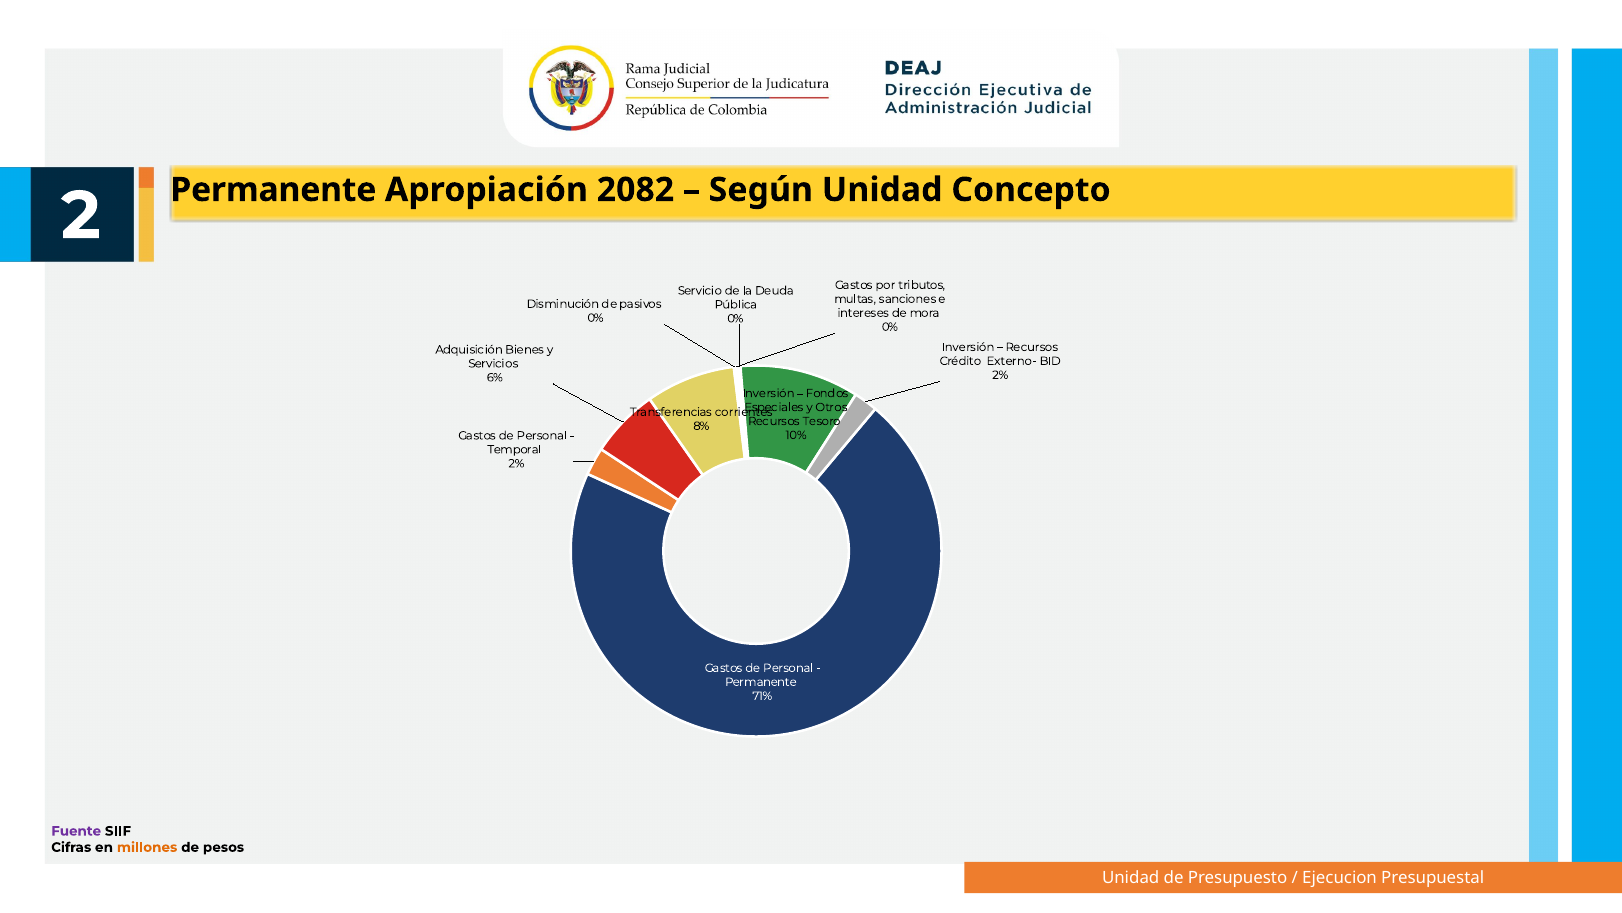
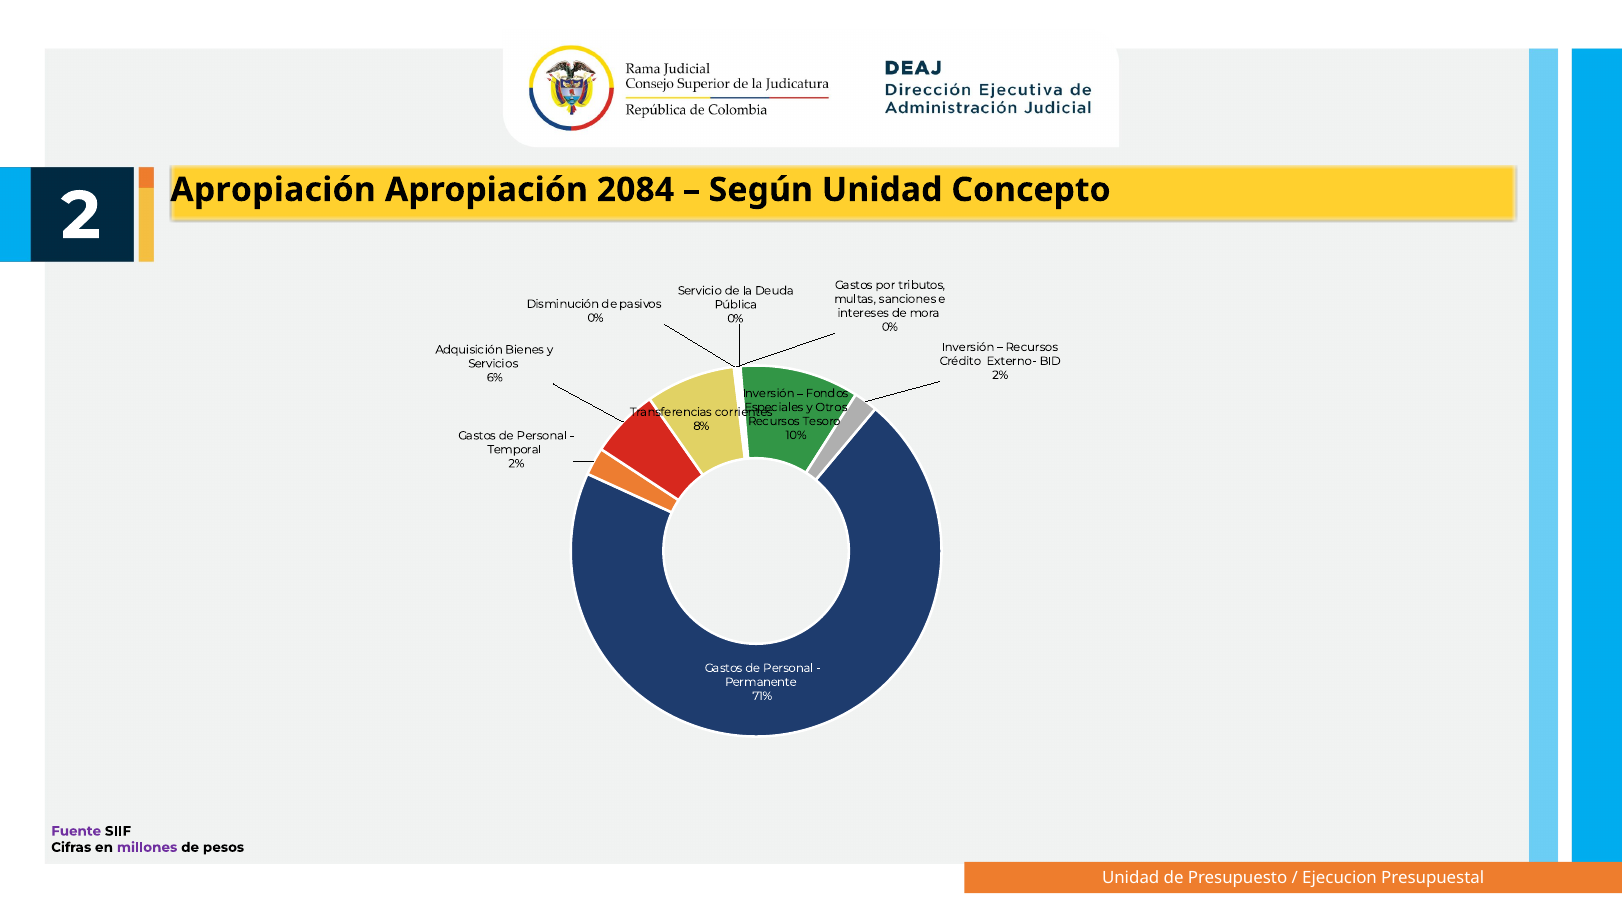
2 Permanente: Permanente -> Apropiación (273, 190)
2082: 2082 -> 2084 (635, 190)
millones colour: orange -> purple (147, 847)
